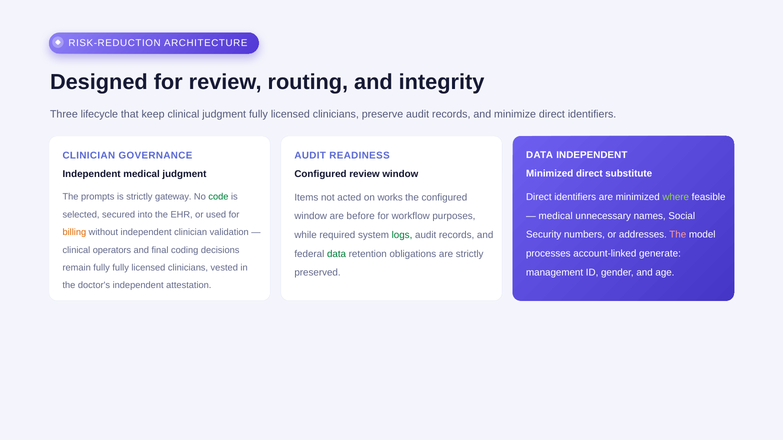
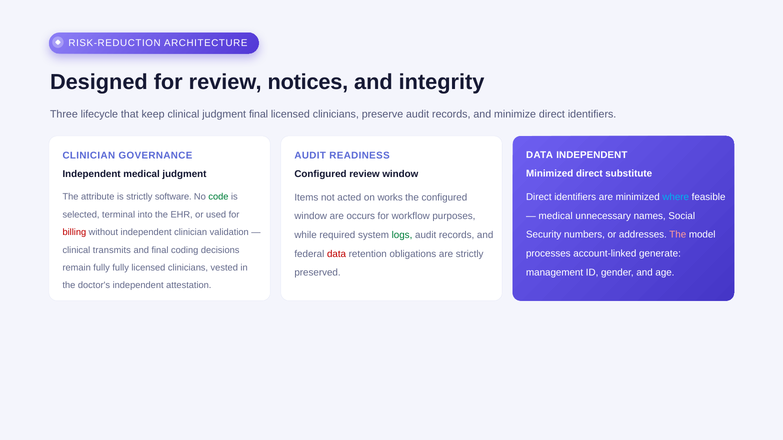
routing: routing -> notices (308, 82)
judgment fully: fully -> final (259, 114)
prompts: prompts -> attribute (98, 197)
gateway: gateway -> software (173, 197)
where colour: light green -> light blue (676, 197)
secured: secured -> terminal (119, 215)
before: before -> occurs (361, 216)
billing colour: orange -> red (74, 232)
operators: operators -> transmits (112, 250)
data colour: green -> red (337, 254)
